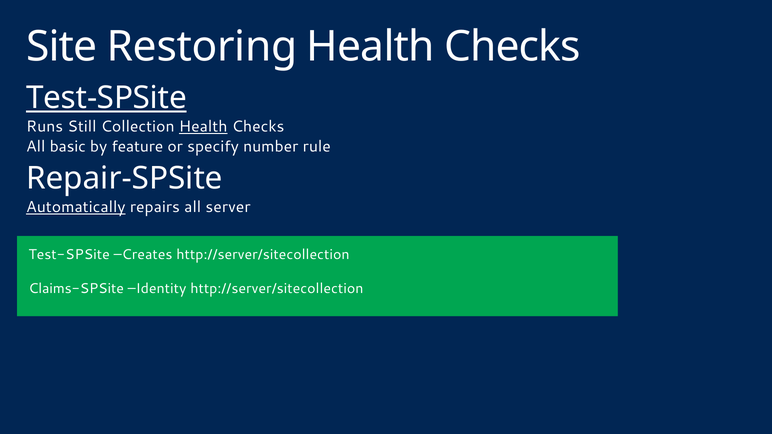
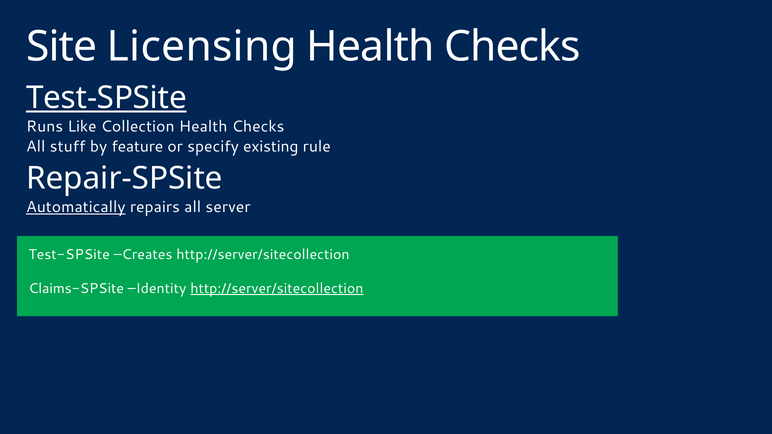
Restoring: Restoring -> Licensing (202, 47)
Still: Still -> Like (82, 127)
Health underline: present -> none (203, 127)
basic: basic -> stuff (68, 147)
number: number -> existing (271, 147)
http://server/sitecollection underline: none -> present (277, 289)
